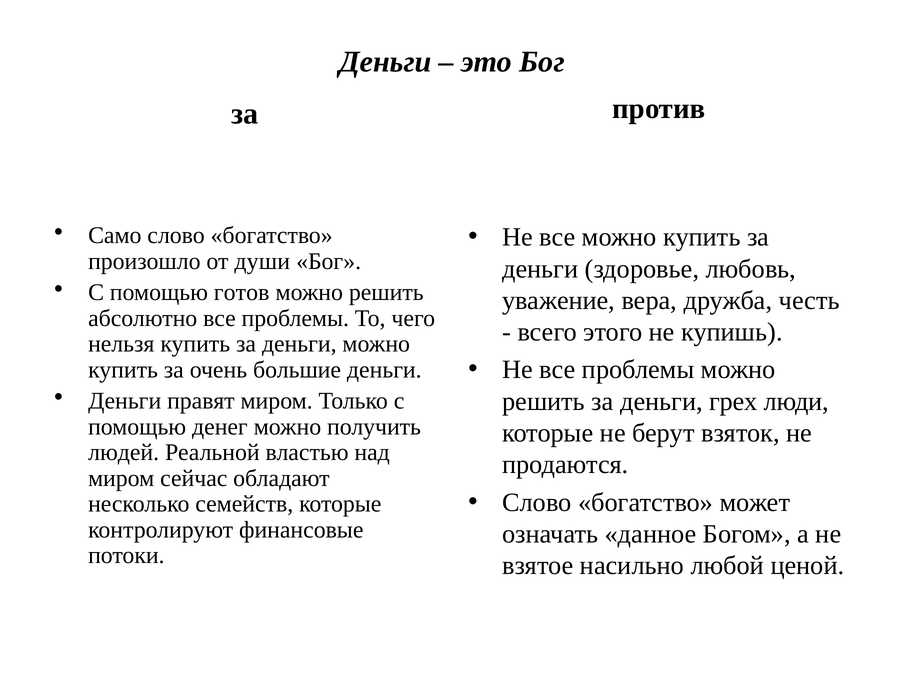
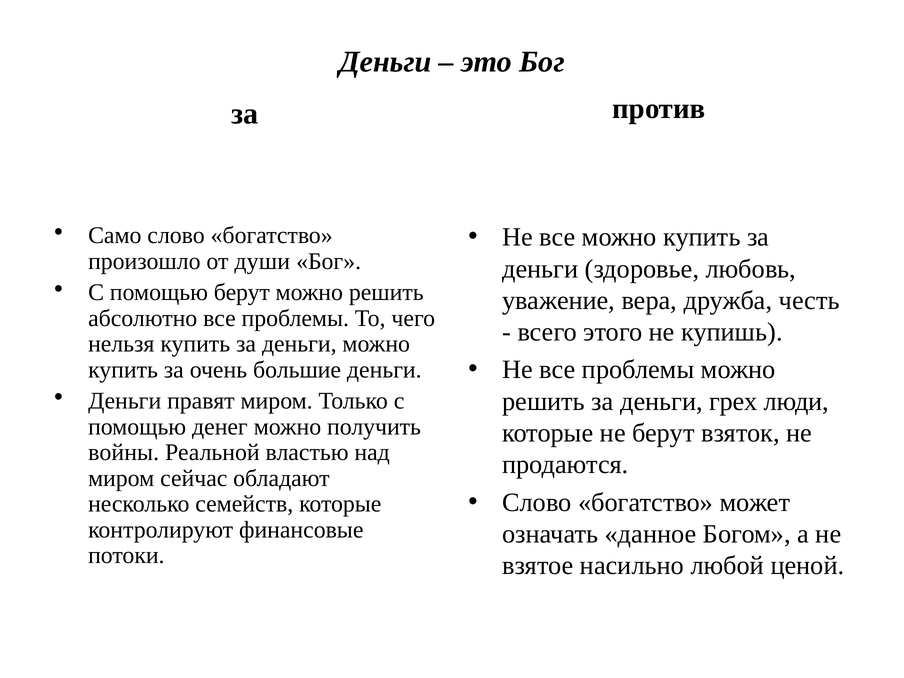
помощью готов: готов -> берут (242, 292)
людей: людей -> войны (124, 452)
